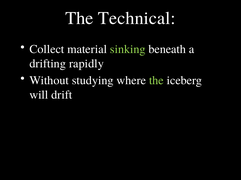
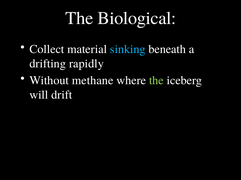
Technical: Technical -> Biological (137, 18)
sinking colour: light green -> light blue (128, 49)
studying: studying -> methane (93, 81)
